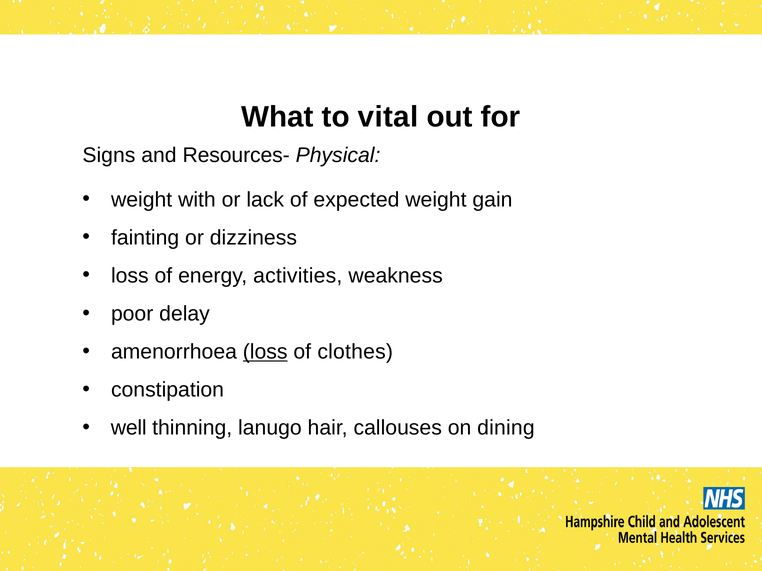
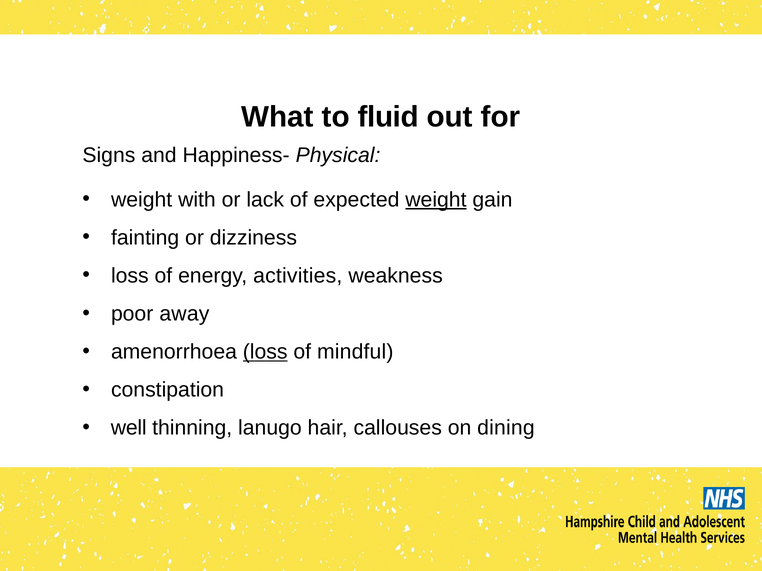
vital: vital -> fluid (388, 117)
Resources-: Resources- -> Happiness- (236, 155)
weight underline: none -> present (436, 200)
delay: delay -> away (184, 314)
clothes: clothes -> mindful (355, 352)
